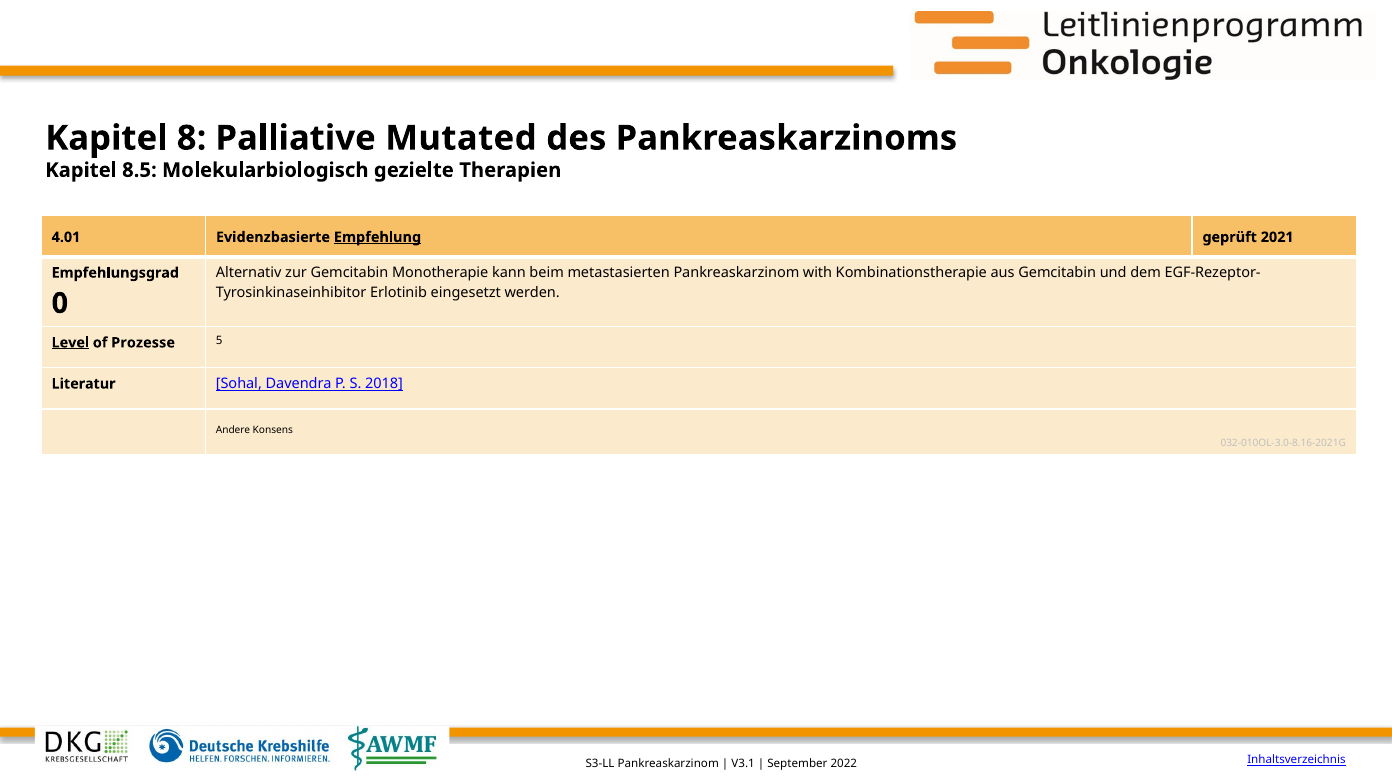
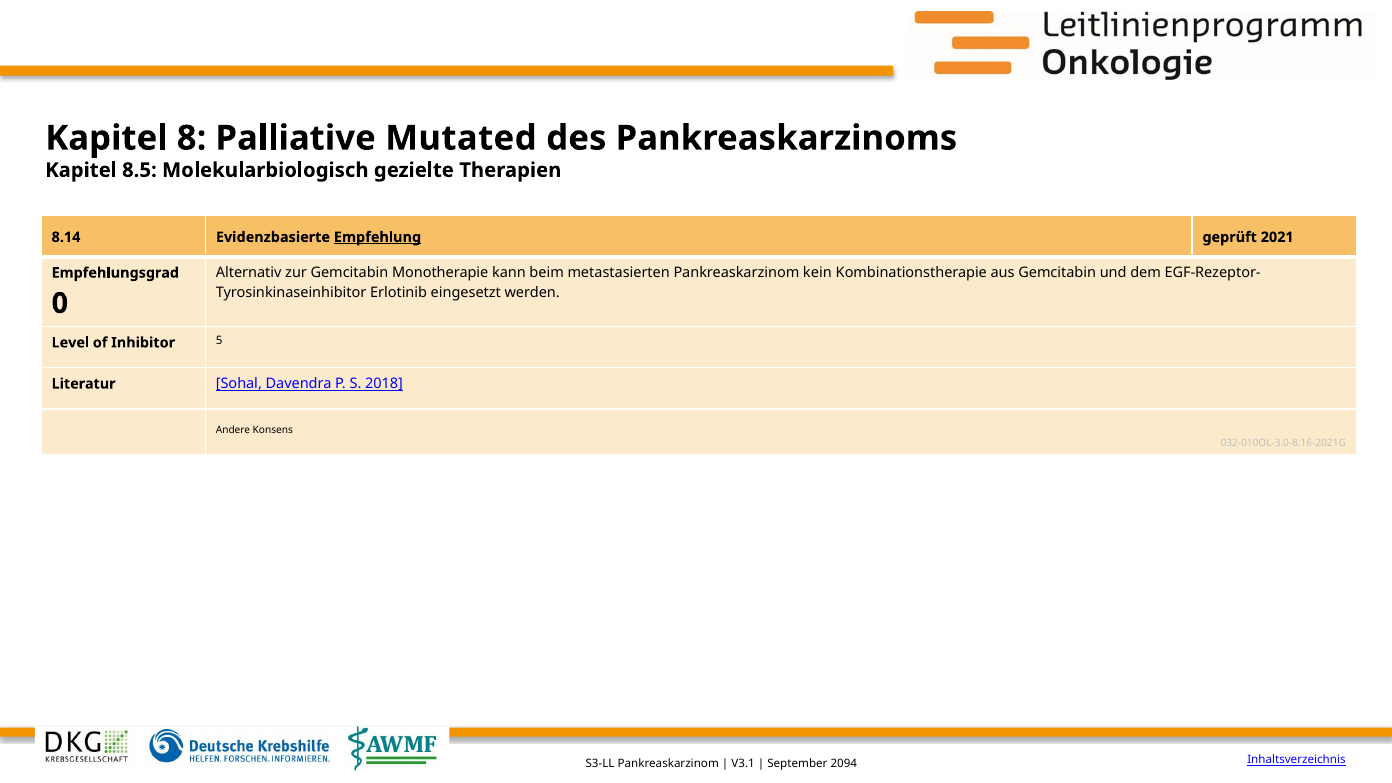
4.01: 4.01 -> 8.14 (66, 237)
with: with -> kein (817, 273)
Level underline: present -> none (70, 343)
Prozesse: Prozesse -> Inhibitor (143, 343)
2022: 2022 -> 2094 (844, 763)
